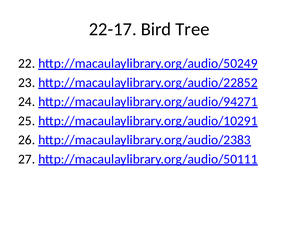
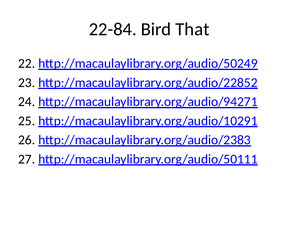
22-17: 22-17 -> 22-84 (113, 29)
Tree: Tree -> That (192, 29)
